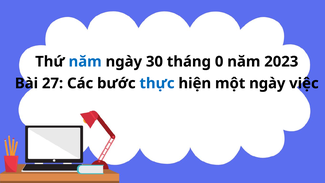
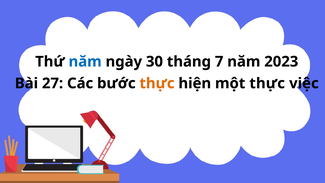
0: 0 -> 7 (219, 62)
thực colour: blue -> orange (157, 83)
một ngày: ngày -> thực (267, 83)
